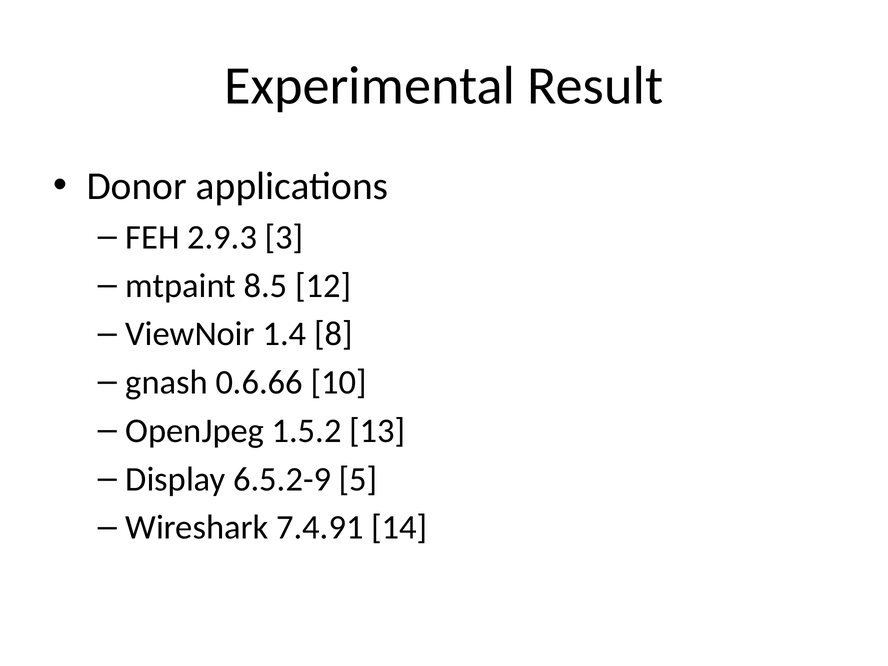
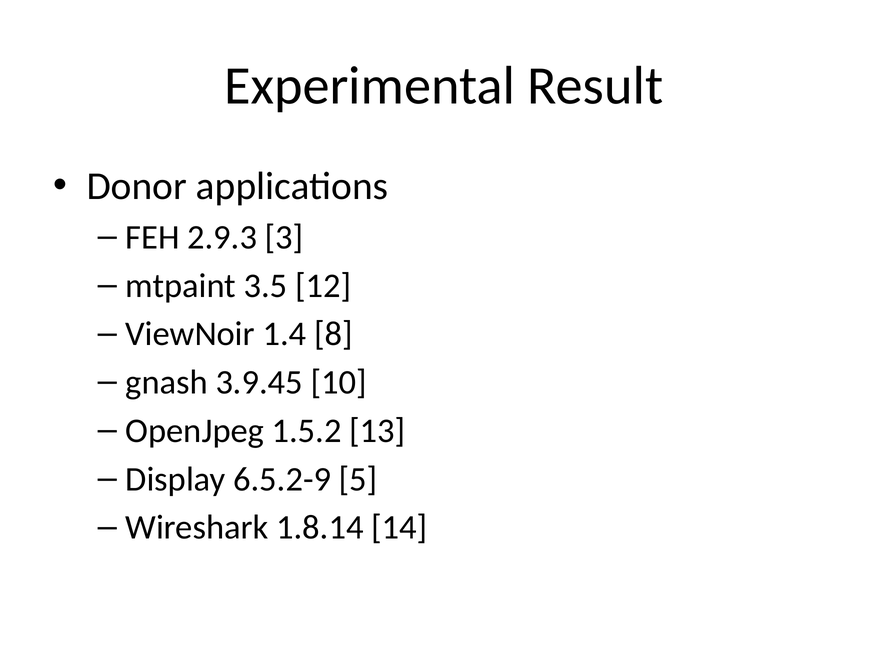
8.5: 8.5 -> 3.5 (266, 286)
0.6.66: 0.6.66 -> 3.9.45 (259, 382)
7.4.91: 7.4.91 -> 1.8.14 (320, 528)
